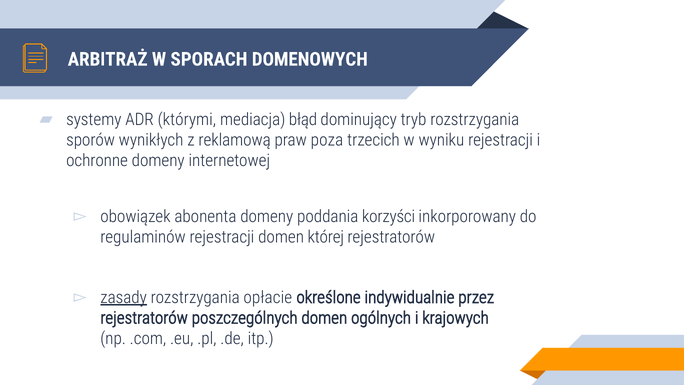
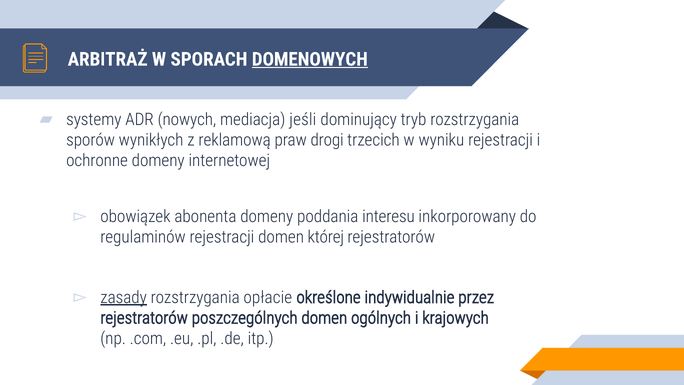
DOMENOWYCH underline: none -> present (310, 59)
którymi: którymi -> nowych (187, 119)
błąd: błąd -> jeśli (303, 119)
poza: poza -> drogi (327, 140)
korzyści: korzyści -> interesu (389, 217)
